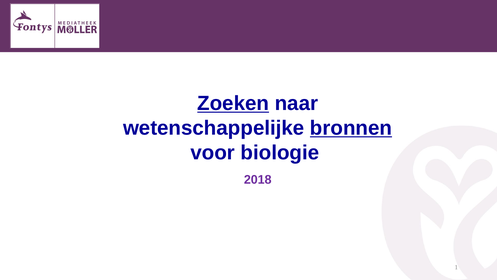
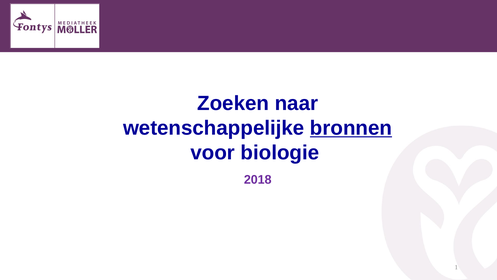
Zoeken underline: present -> none (233, 103)
